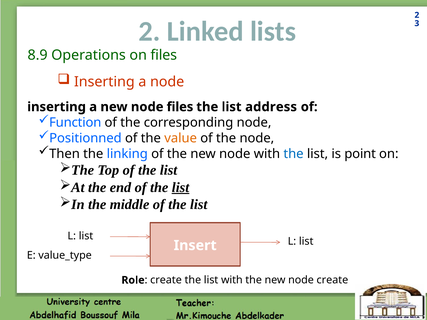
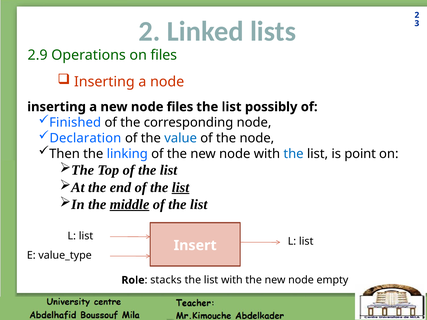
8.9: 8.9 -> 2.9 (38, 55)
address: address -> possibly (271, 107)
Function: Function -> Finished (75, 123)
Positionned: Positionned -> Declaration (85, 138)
value colour: orange -> blue (181, 138)
middle underline: none -> present (130, 205)
create: create -> stacks (166, 280)
node create: create -> empty (332, 280)
